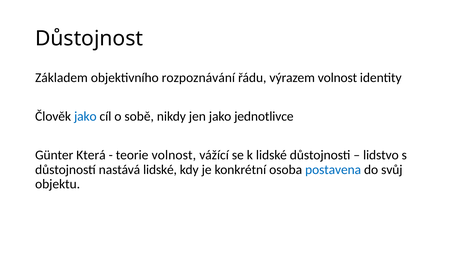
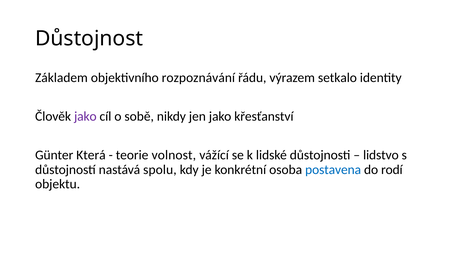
výrazem volnost: volnost -> setkalo (337, 78)
jako colour: blue -> purple (85, 117)
jednotlivce: jednotlivce -> křesťanství (264, 117)
nastává lidské: lidské -> spolu (160, 170)
svůj: svůj -> rodí (392, 170)
